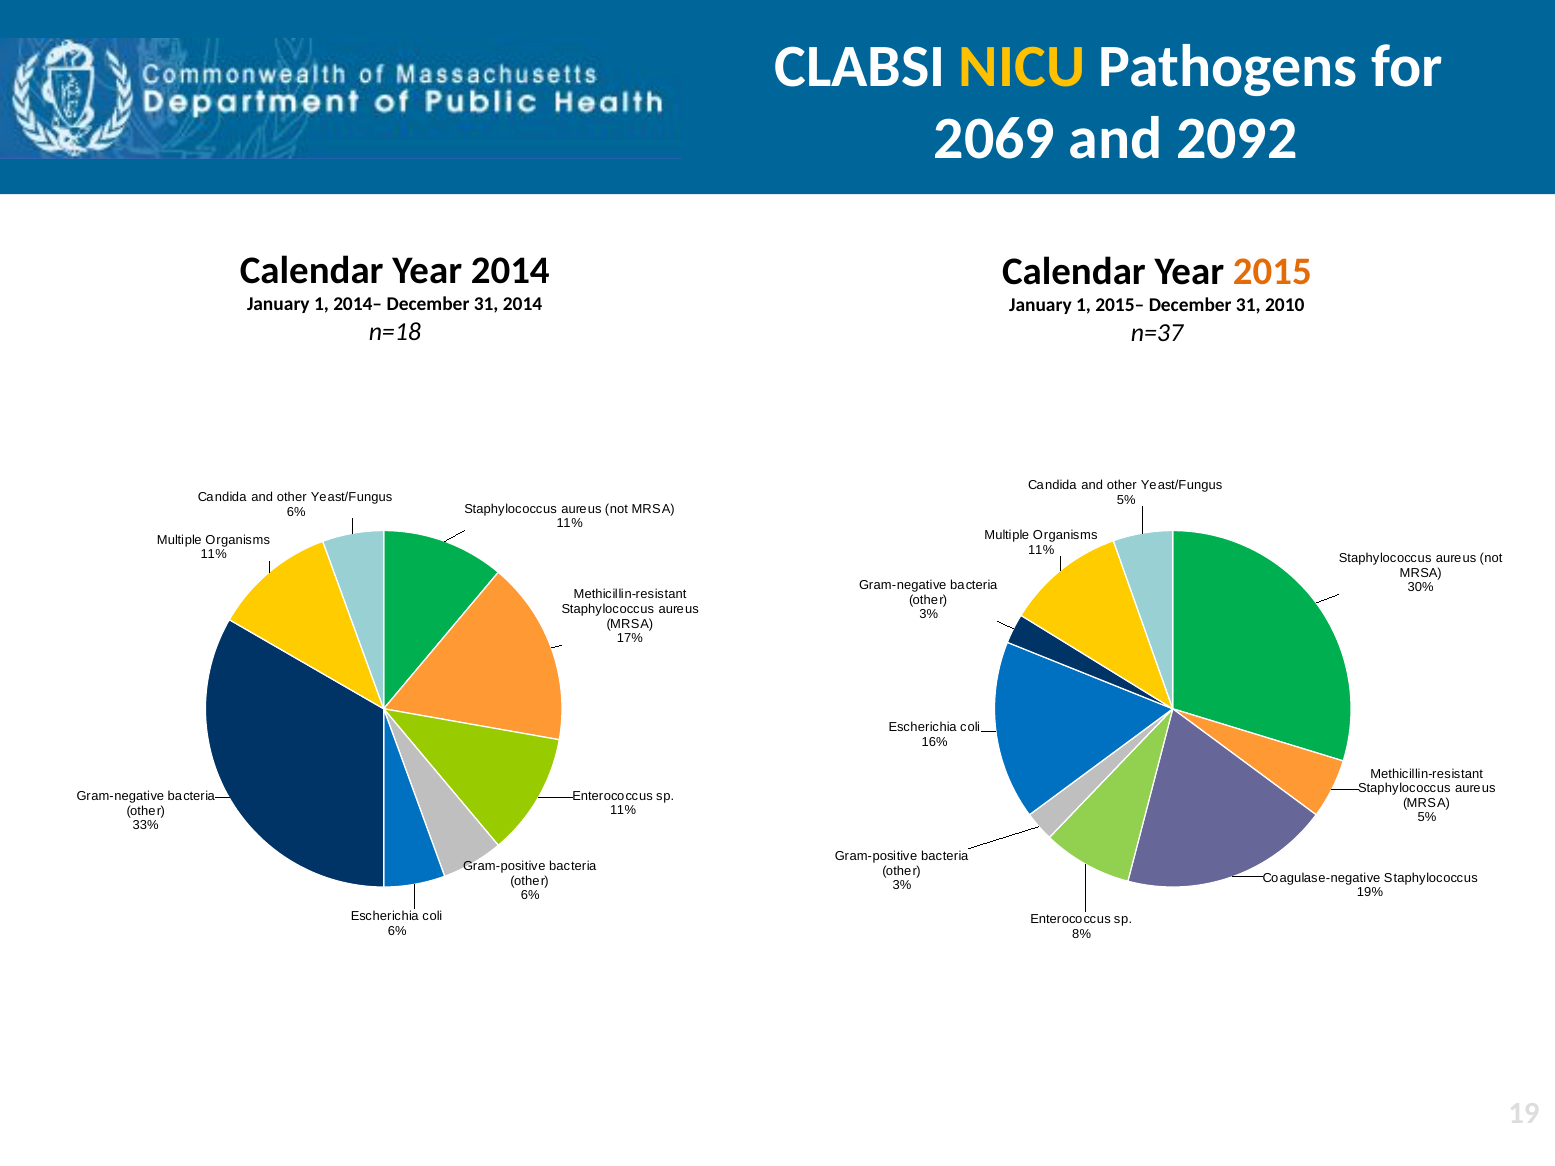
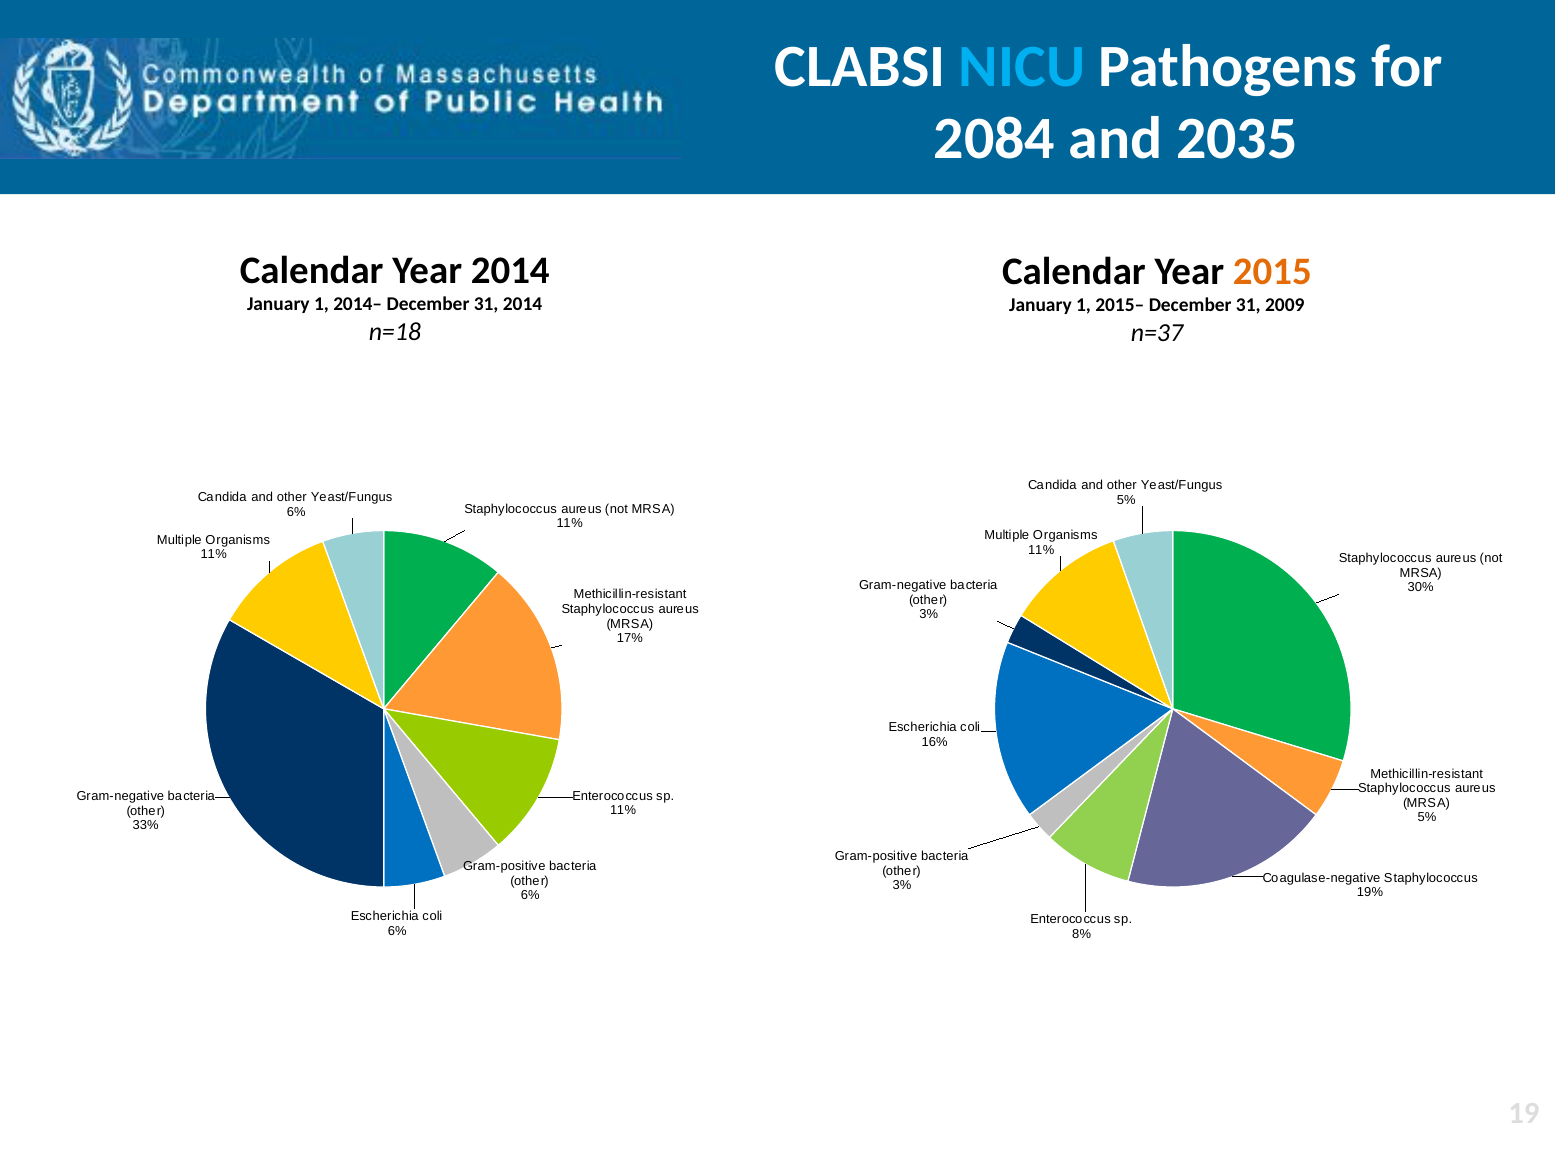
NICU colour: yellow -> light blue (1022, 66)
2069: 2069 -> 2084 (994, 138)
2092: 2092 -> 2035 (1237, 138)
2010: 2010 -> 2009 (1285, 305)
